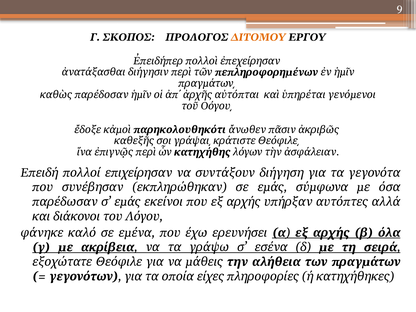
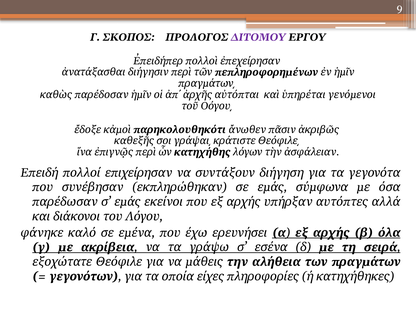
ΔΙΤΟΜΟΥ colour: orange -> purple (258, 37)
